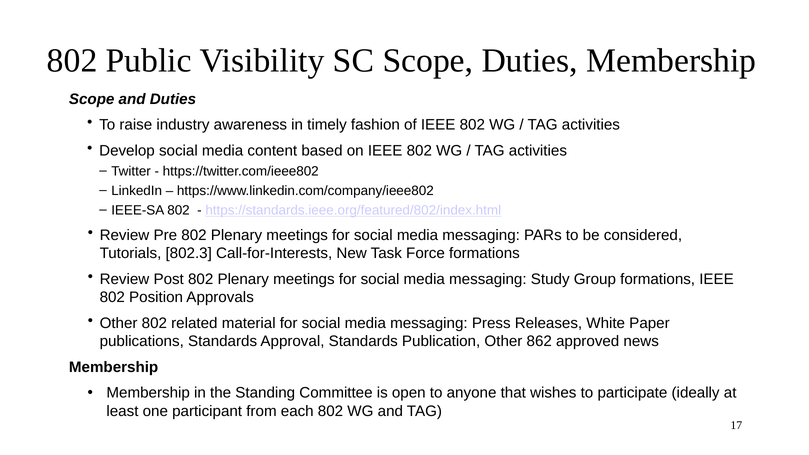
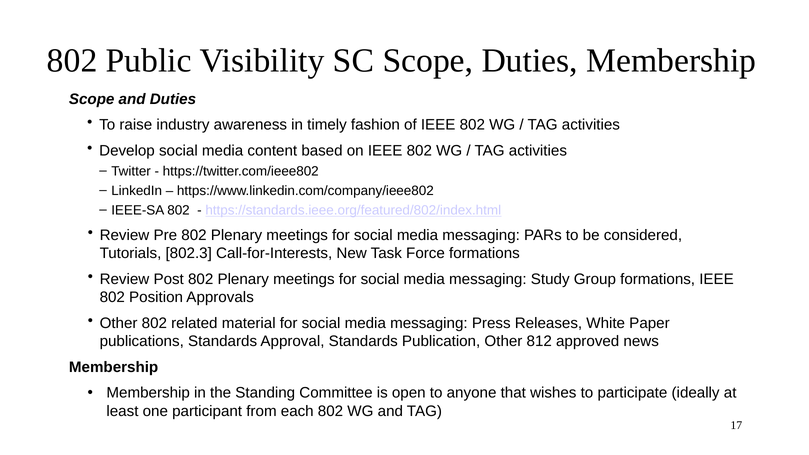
862: 862 -> 812 (539, 341)
